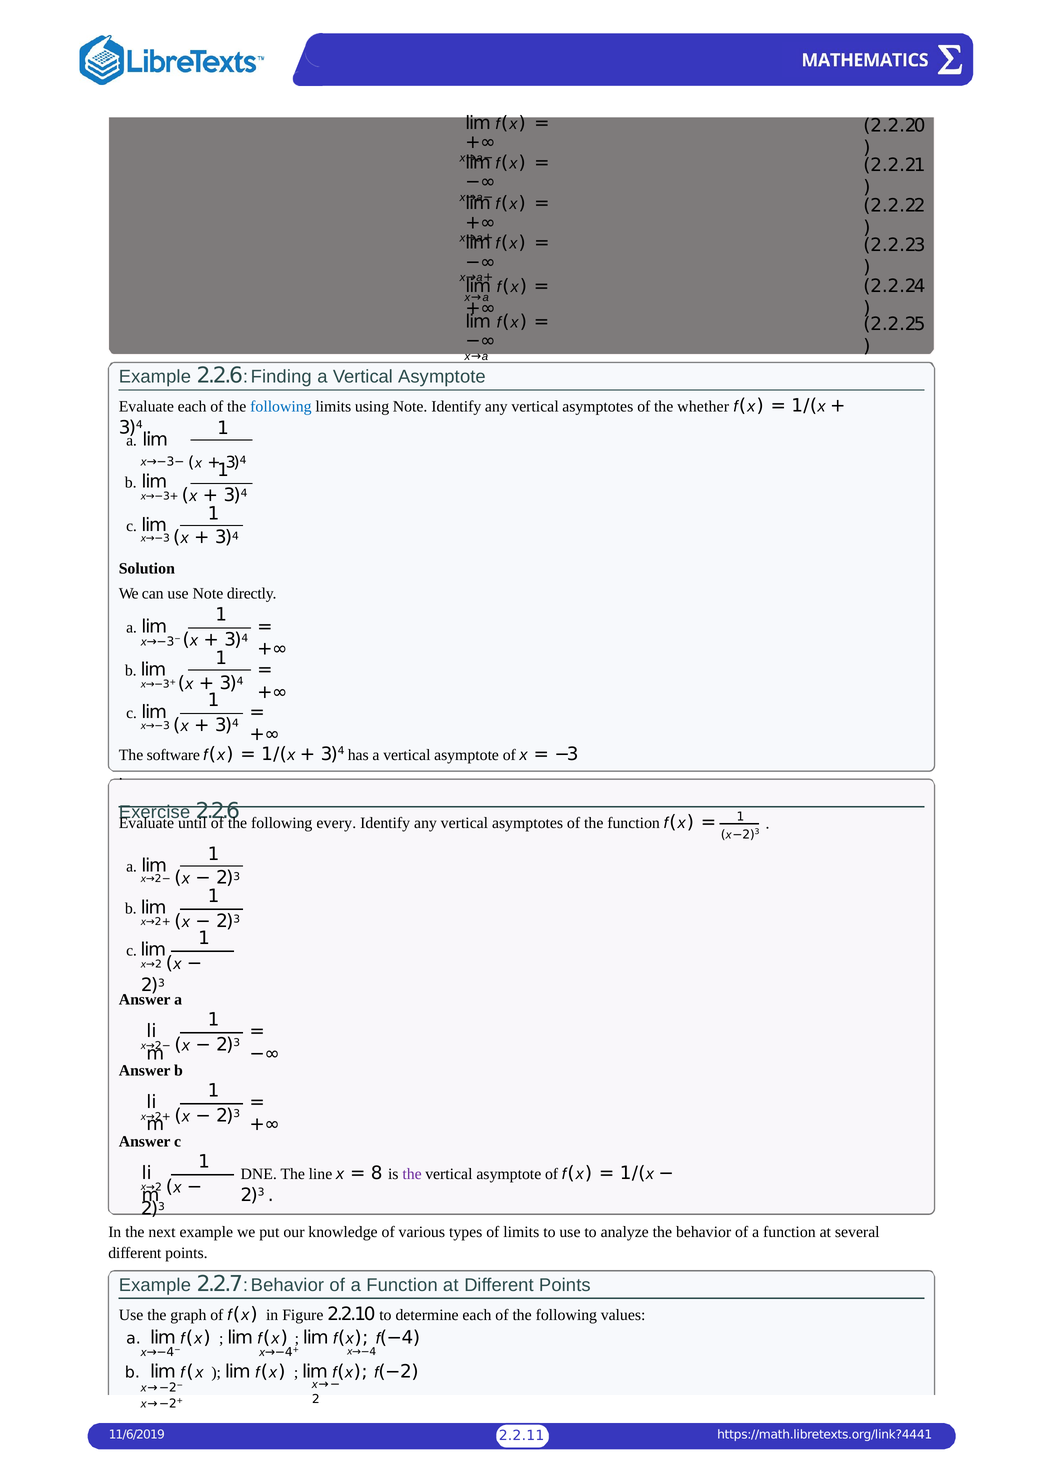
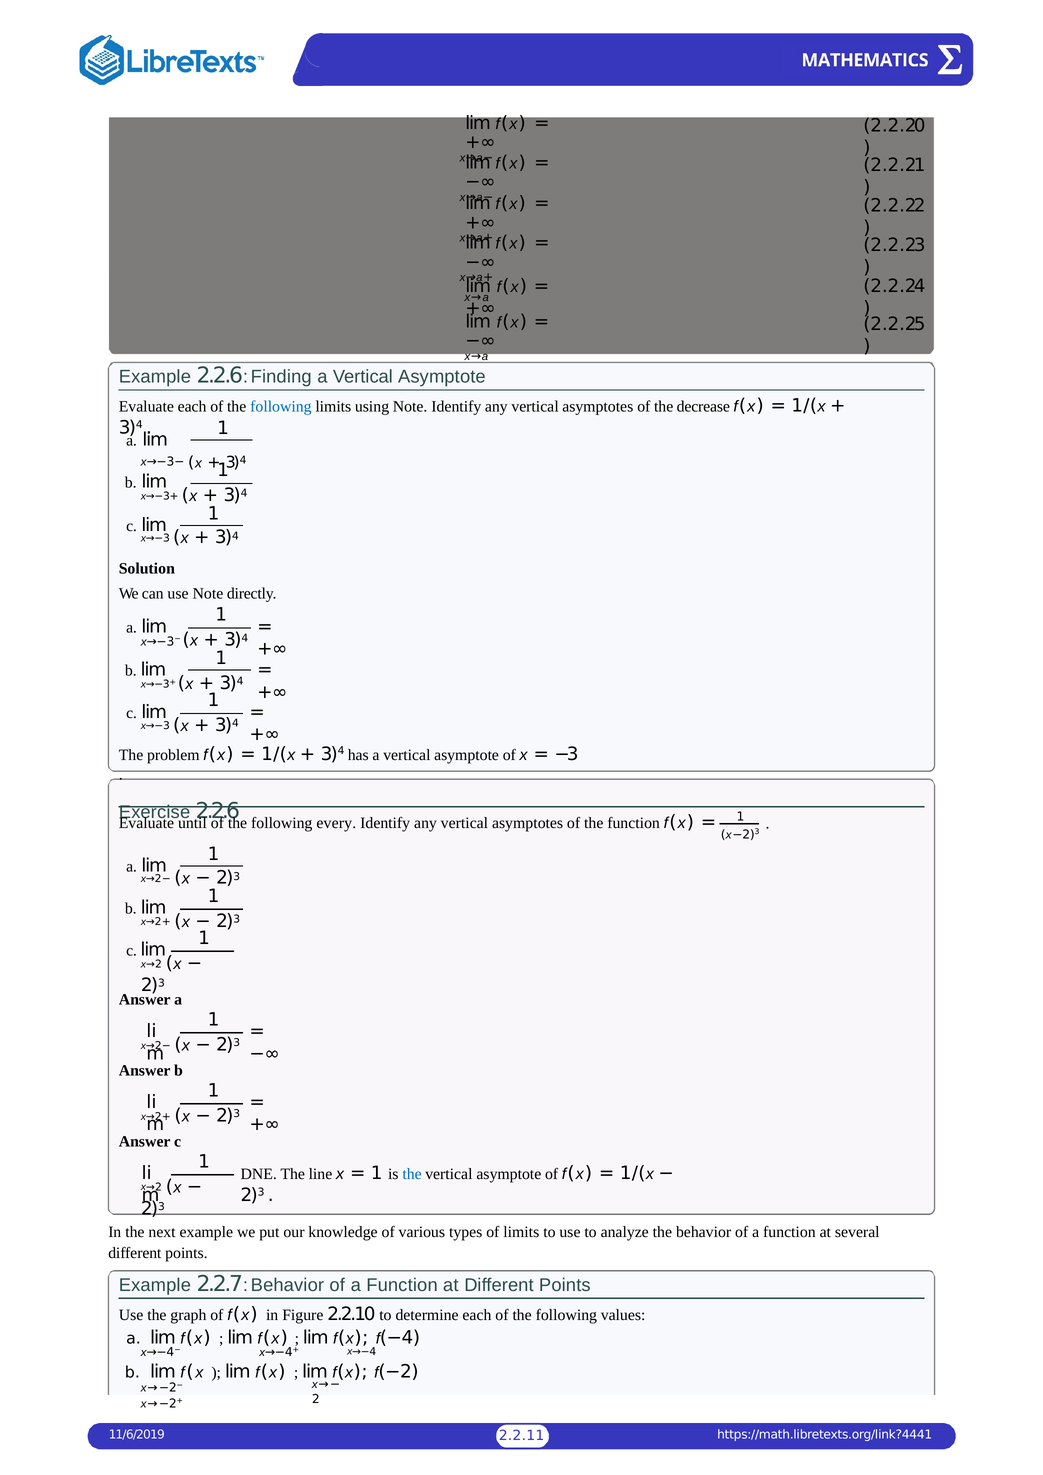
whether: whether -> decrease (703, 407)
software: software -> problem (173, 755)
8: 8 -> 1 (377, 1174)
the colour: purple -> blue (412, 1175)
